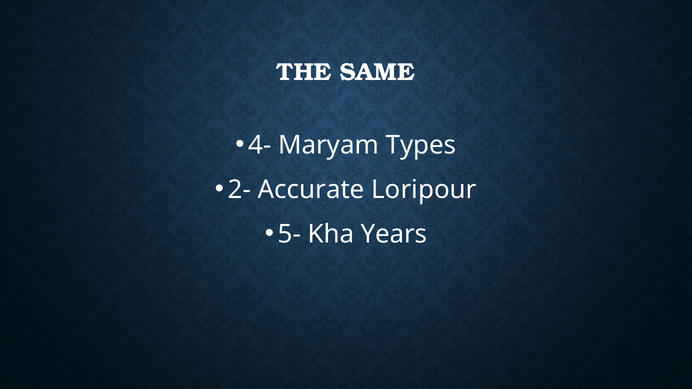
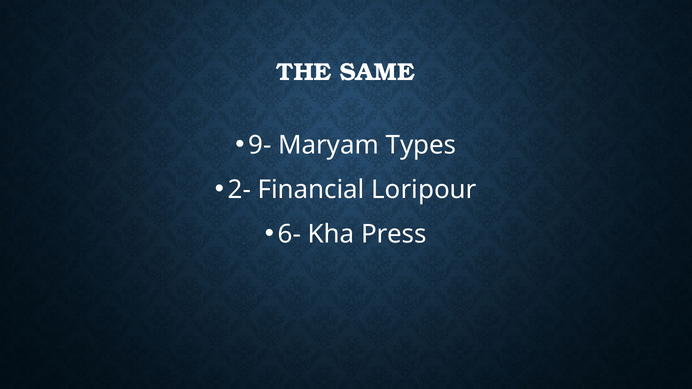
4-: 4- -> 9- (260, 145)
Accurate: Accurate -> Financial (311, 190)
5-: 5- -> 6- (289, 234)
Years: Years -> Press (394, 234)
